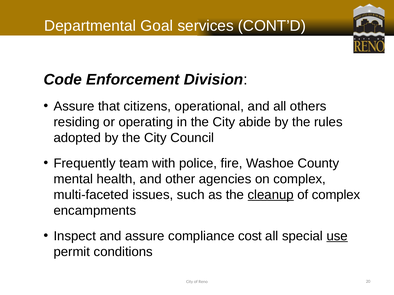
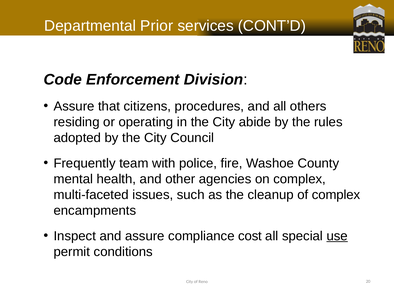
Goal: Goal -> Prior (157, 26)
operational: operational -> procedures (209, 106)
cleanup underline: present -> none (271, 195)
